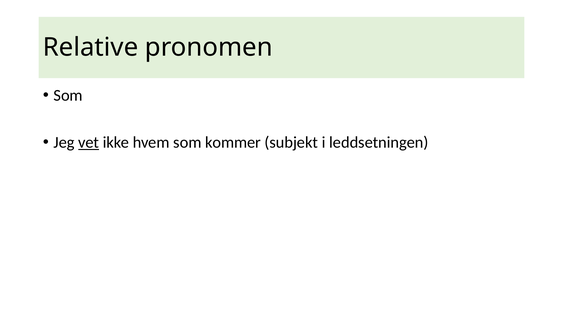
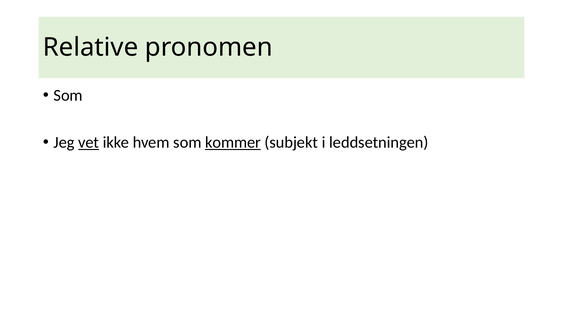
kommer underline: none -> present (233, 142)
